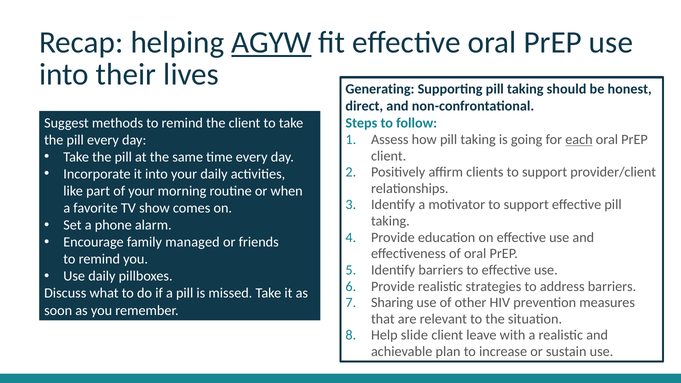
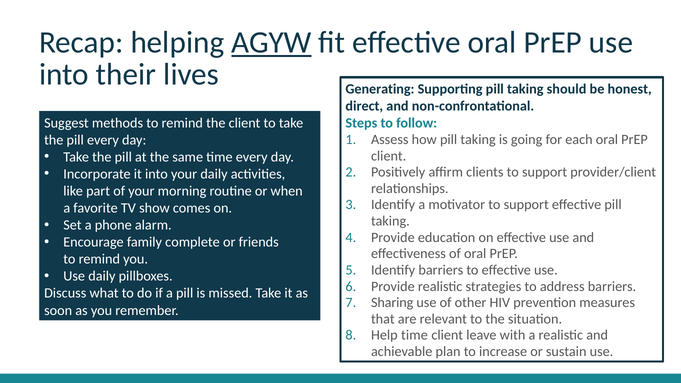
each underline: present -> none (579, 140)
managed: managed -> complete (193, 242)
Help slide: slide -> time (414, 335)
